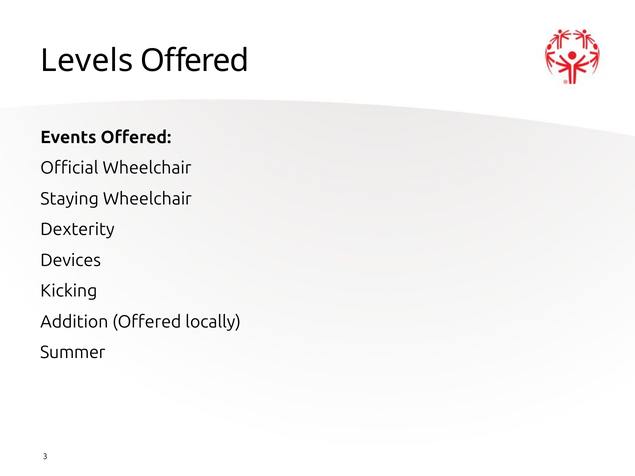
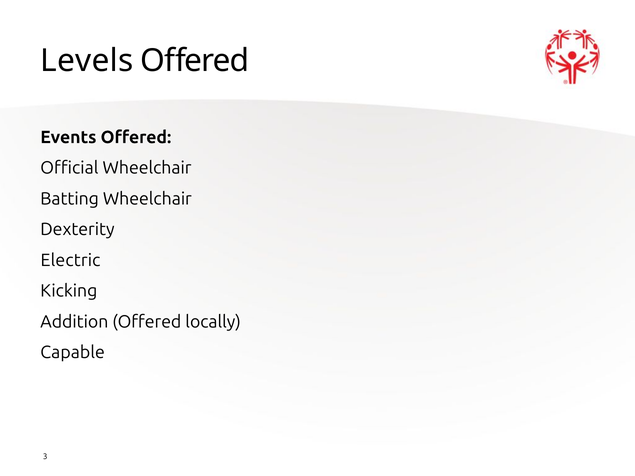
Staying: Staying -> Batting (70, 199)
Devices: Devices -> Electric (71, 260)
Summer: Summer -> Capable (73, 353)
